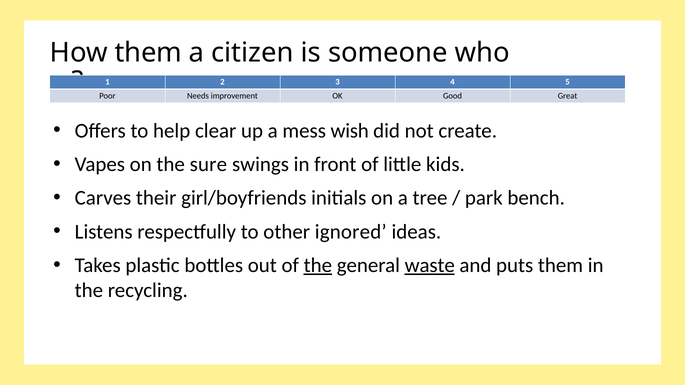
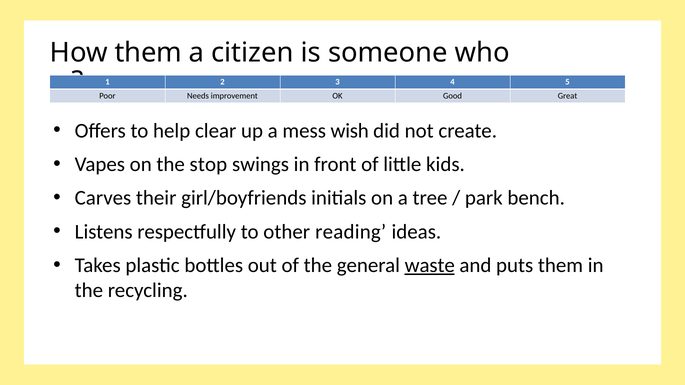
sure: sure -> stop (208, 164)
ignored: ignored -> reading (351, 232)
the underline: present -> none (318, 266)
